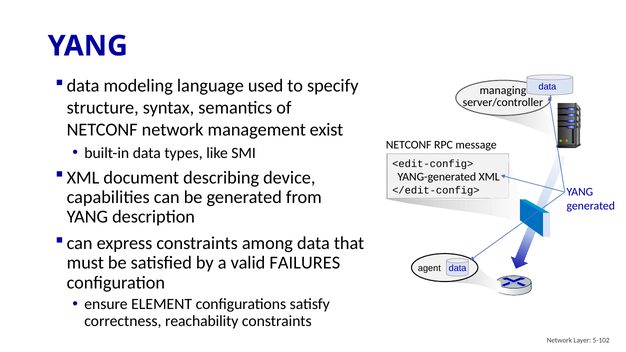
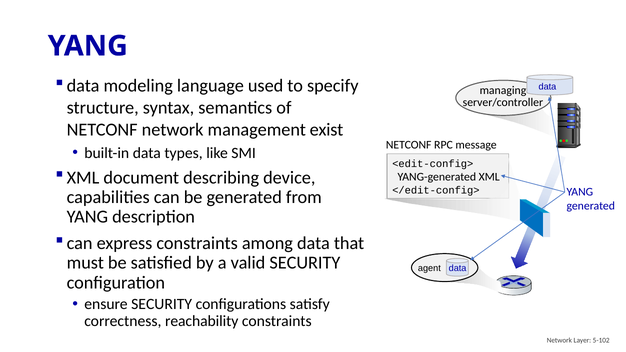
valid FAILURES: FAILURES -> SECURITY (305, 263)
ensure ELEMENT: ELEMENT -> SECURITY (162, 304)
